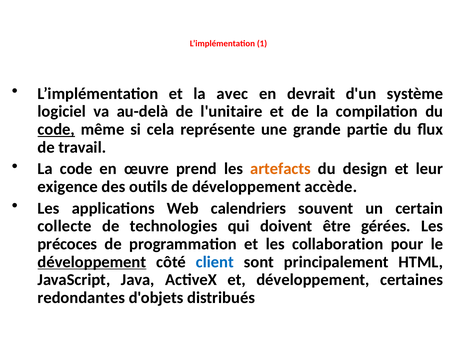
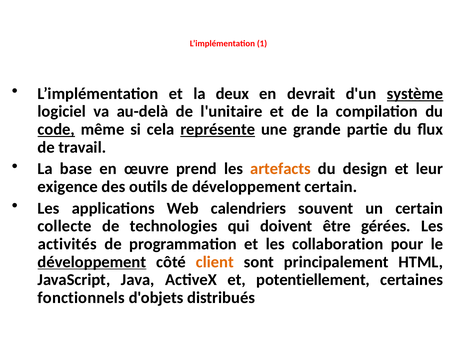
avec: avec -> deux (233, 94)
système underline: none -> present (415, 94)
représente underline: none -> present (218, 130)
La code: code -> base (76, 169)
développement accède: accède -> certain (331, 187)
précoces: précoces -> activités (67, 244)
client colour: blue -> orange (215, 262)
et développement: développement -> potentiellement (313, 280)
redondantes: redondantes -> fonctionnels (81, 298)
